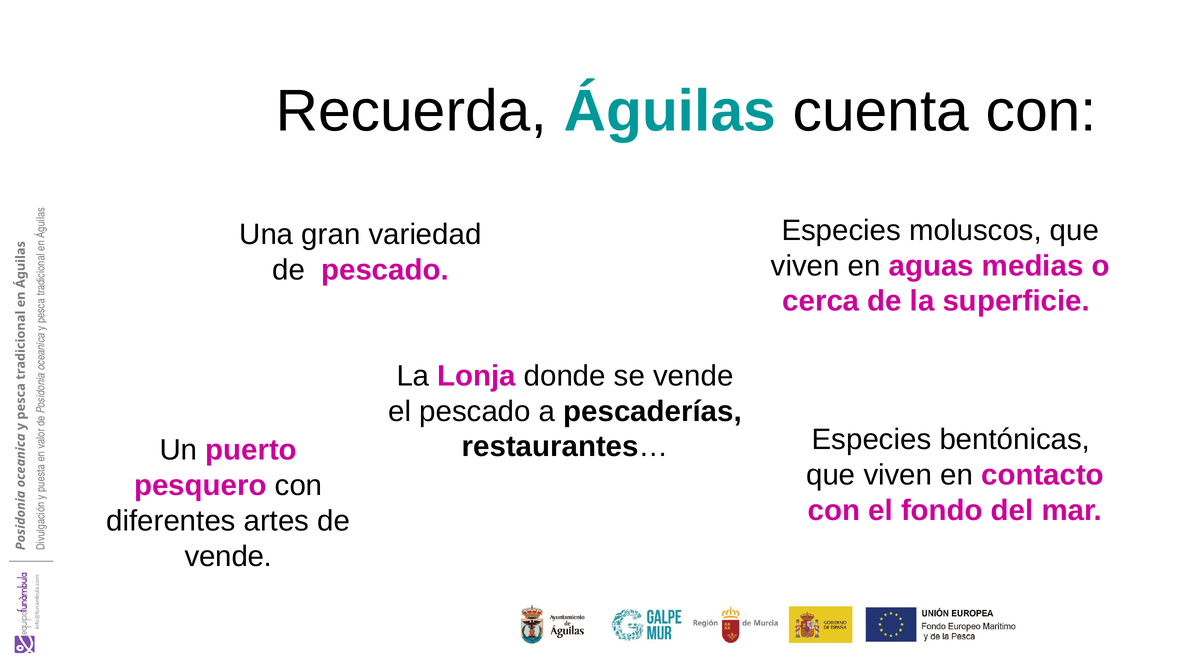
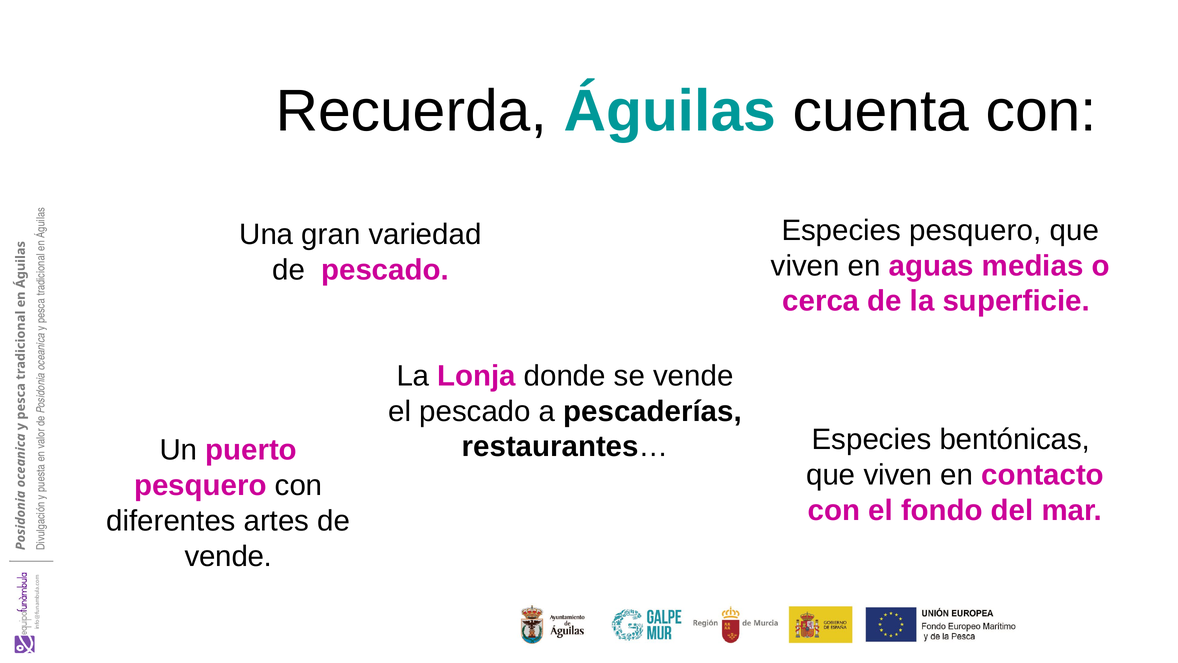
Especies moluscos: moluscos -> pesquero (975, 230)
